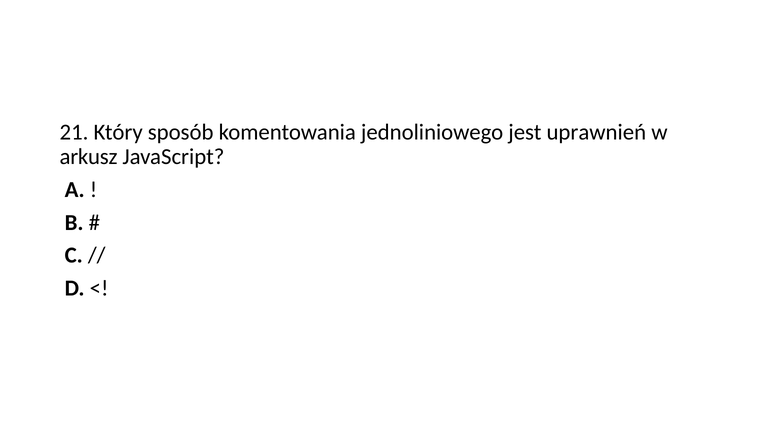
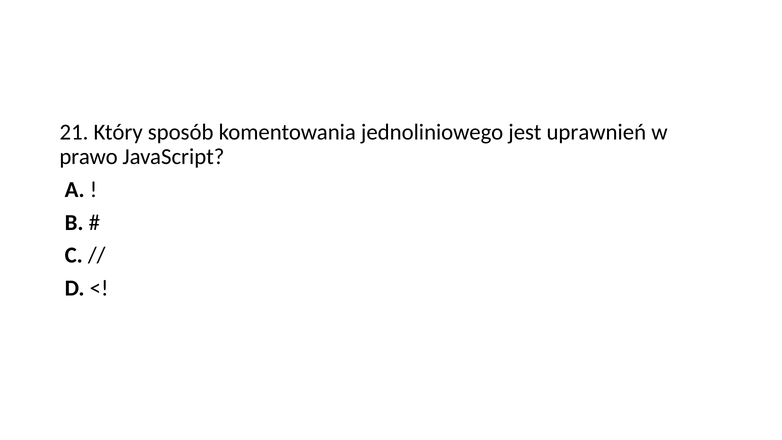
arkusz: arkusz -> prawo (89, 157)
